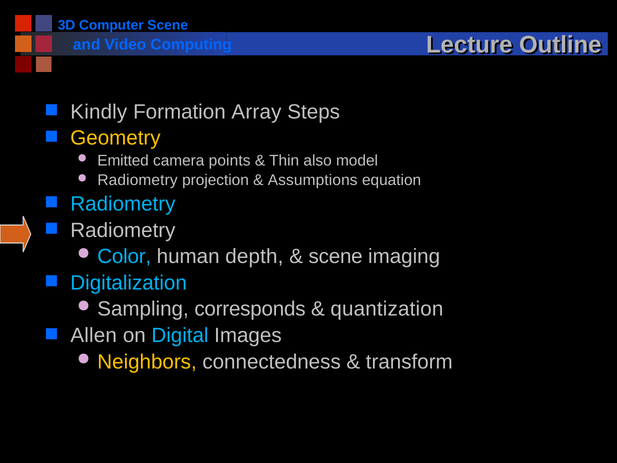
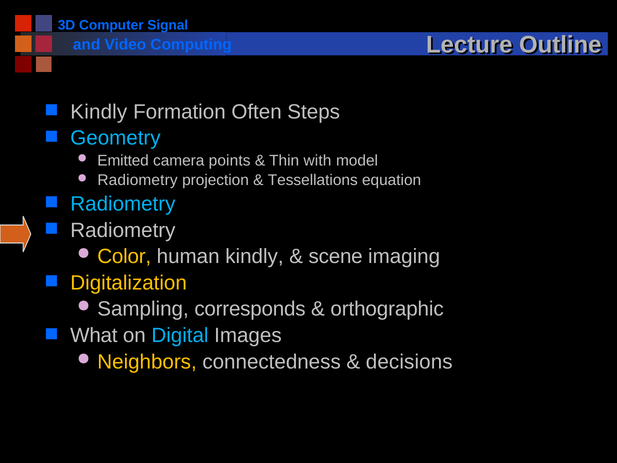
Scene: Scene -> Signal (168, 25)
Array: Array -> Often (257, 112)
Geometry colour: yellow -> light blue (116, 138)
also: also -> with (318, 161)
Assumptions: Assumptions -> Tessellations (313, 180)
Color colour: light blue -> yellow (124, 256)
human depth: depth -> kindly (254, 256)
Digitalization colour: light blue -> yellow (129, 283)
quantization: quantization -> orthographic (387, 309)
Allen: Allen -> What (94, 335)
transform: transform -> decisions (409, 362)
